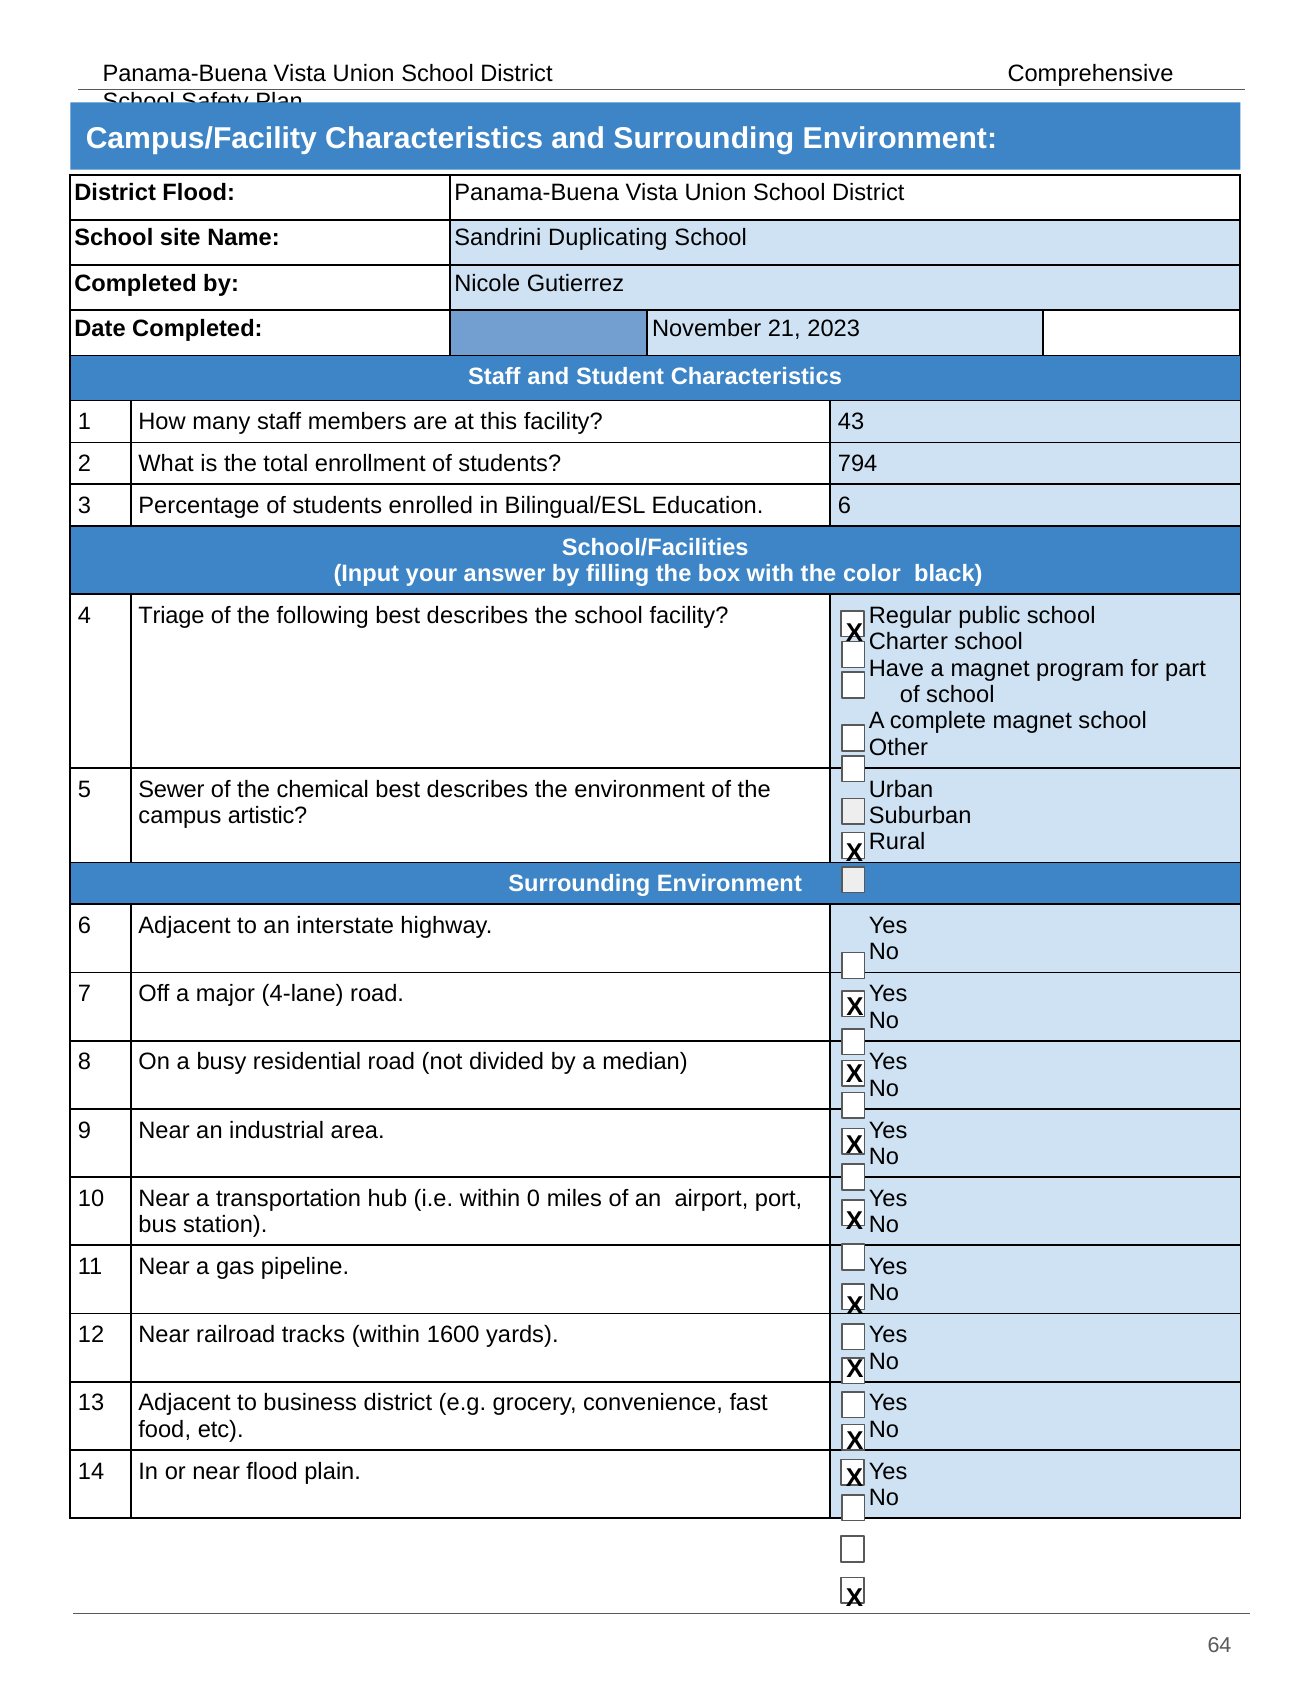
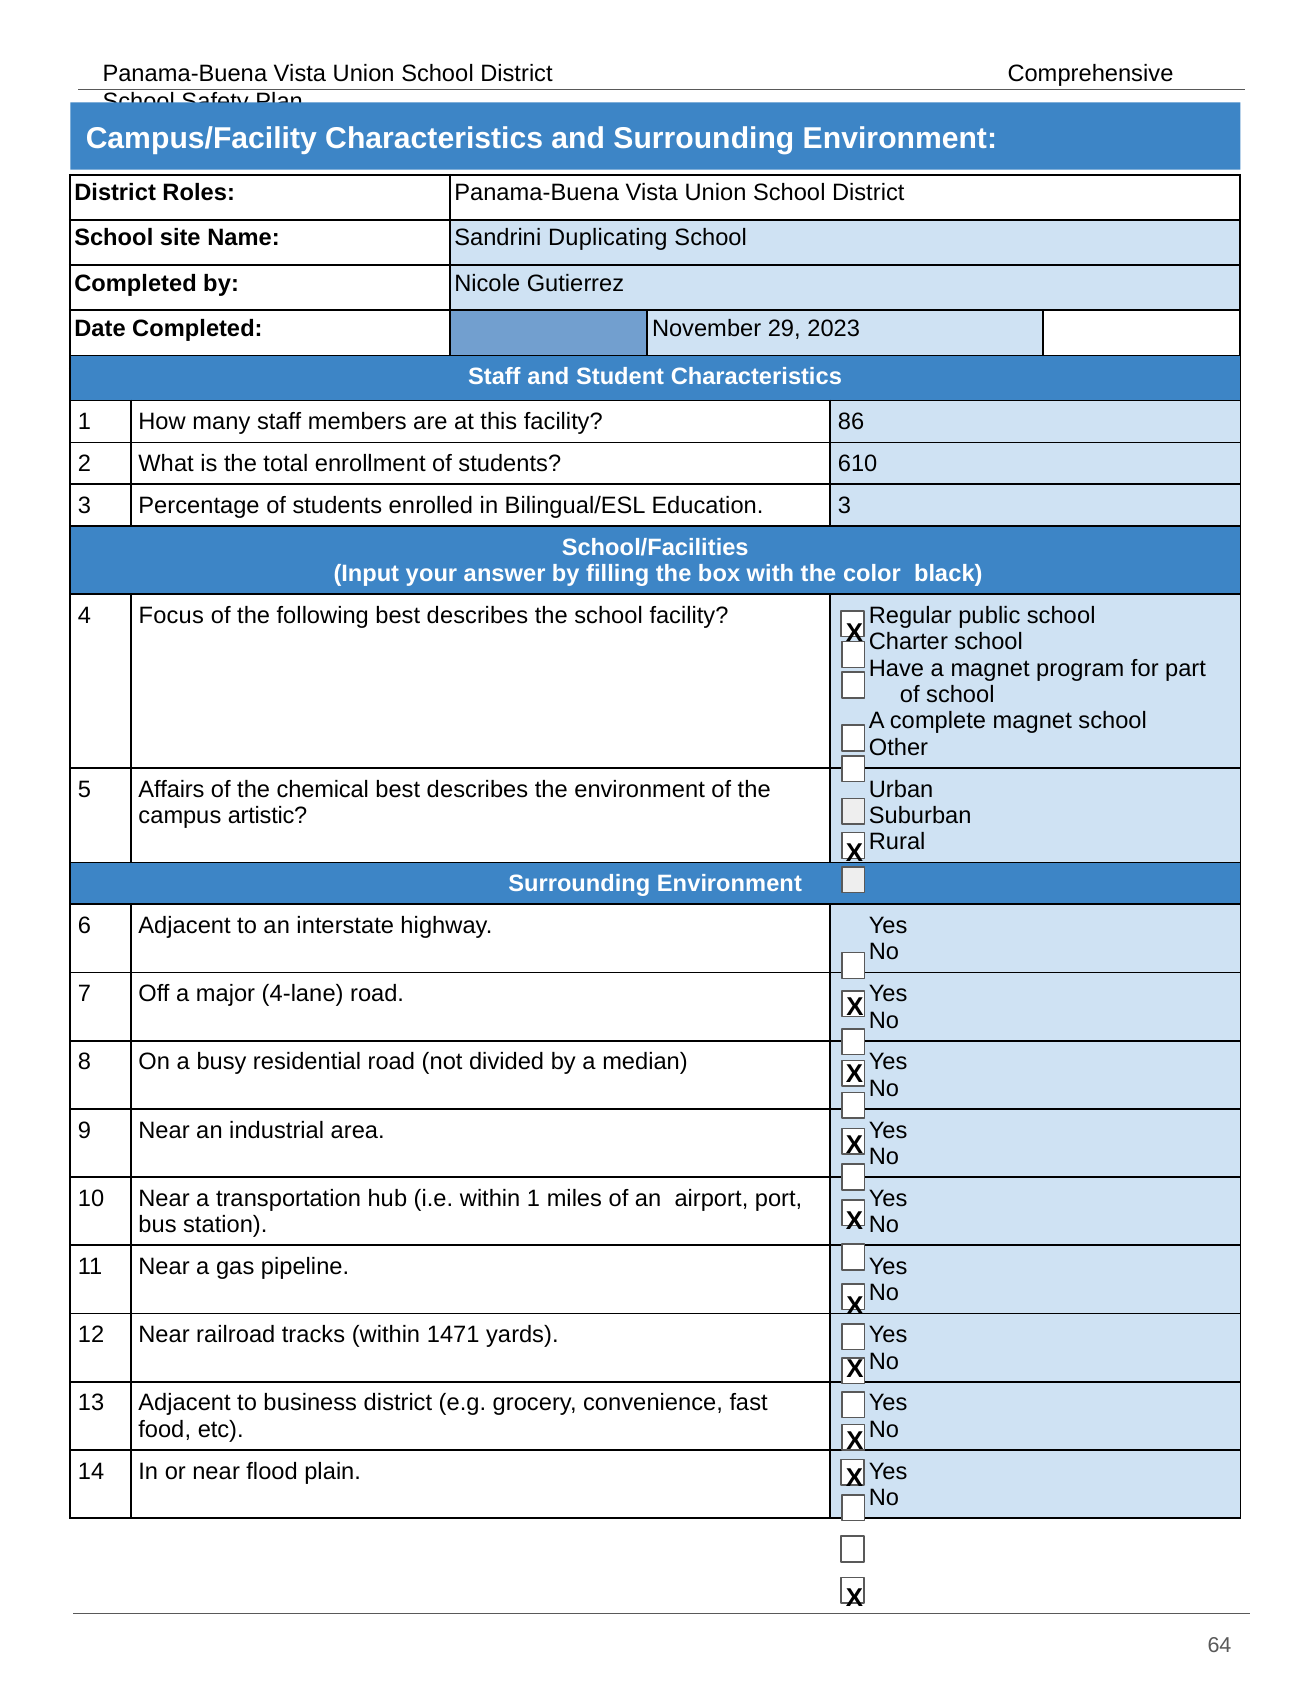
District Flood: Flood -> Roles (199, 193)
21: 21 -> 29 (784, 328)
43: 43 -> 86 (851, 422)
794: 794 -> 610 (858, 464)
Education 6: 6 -> 3 (845, 506)
Triage: Triage -> Focus (171, 616)
Sewer: Sewer -> Affairs (171, 789)
within 0: 0 -> 1 (534, 1199)
1600: 1600 -> 1471 (453, 1335)
